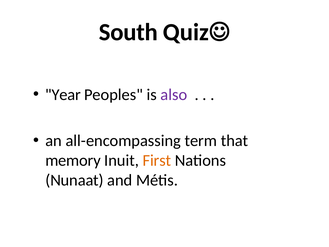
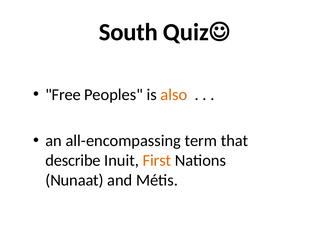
Year: Year -> Free (63, 95)
also colour: purple -> orange (174, 95)
memory: memory -> describe (73, 160)
